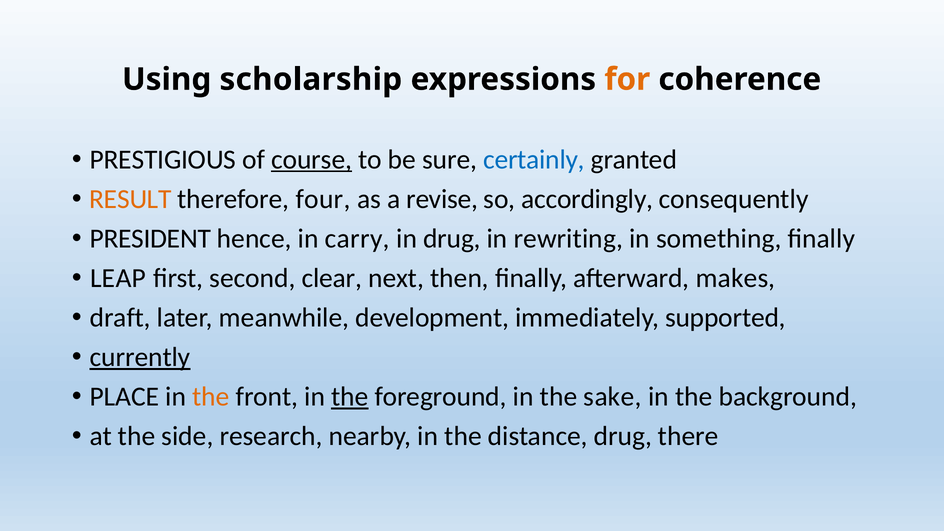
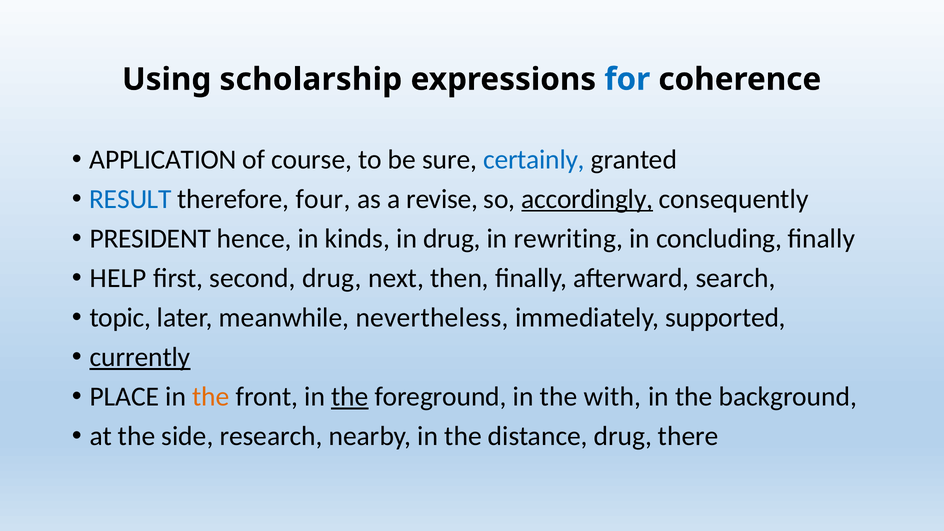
for colour: orange -> blue (627, 79)
PRESTIGIOUS: PRESTIGIOUS -> APPLICATION (163, 160)
course underline: present -> none (312, 160)
RESULT colour: orange -> blue (130, 199)
accordingly underline: none -> present (587, 199)
carry: carry -> kinds (357, 239)
something: something -> concluding (719, 239)
LEAP: LEAP -> HELP (118, 278)
second clear: clear -> drug (332, 278)
makes: makes -> search (736, 278)
draft: draft -> topic (120, 318)
development: development -> nevertheless (432, 318)
sake: sake -> with (613, 397)
